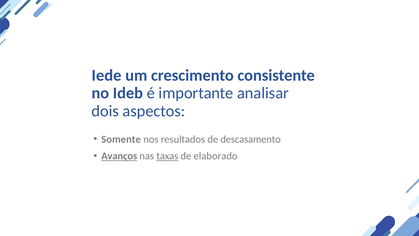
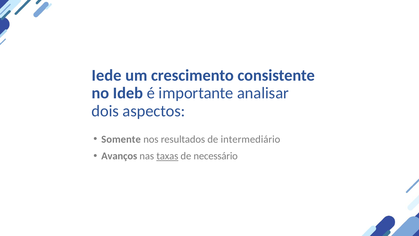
descasamento: descasamento -> intermediário (250, 139)
Avanços underline: present -> none (119, 156)
elaborado: elaborado -> necessário (216, 156)
